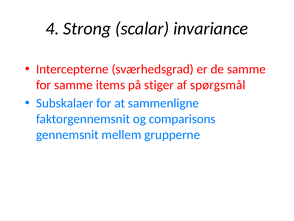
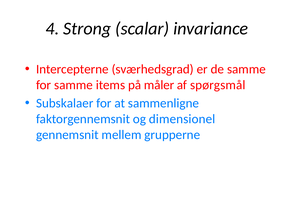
stiger: stiger -> måler (159, 85)
comparisons: comparisons -> dimensionel (182, 119)
